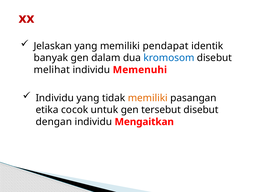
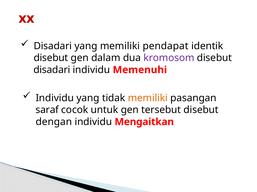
Jelaskan: Jelaskan -> Disadari (53, 46)
banyak: banyak -> disebut (51, 58)
kromosom colour: blue -> purple (169, 58)
melihat: melihat -> disadari (52, 70)
etika: etika -> saraf (47, 110)
